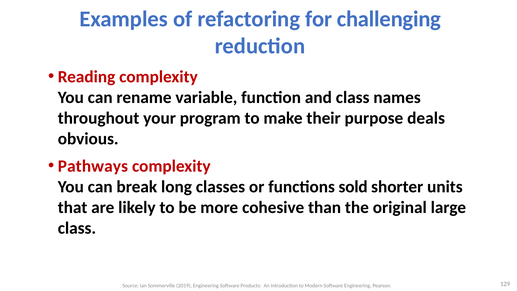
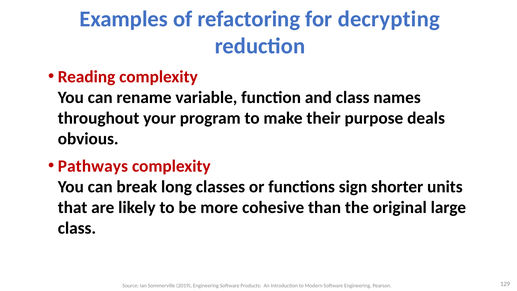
challenging: challenging -> decrypting (389, 19)
sold: sold -> sign (353, 187)
